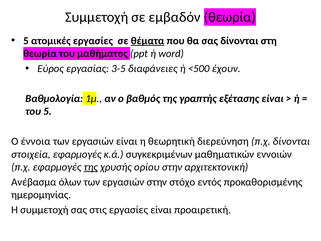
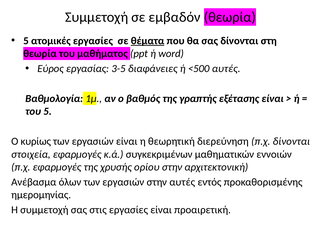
<500 έχουν: έχουν -> αυτές (226, 68)
έννοια: έννοια -> κυρίως (36, 141)
της underline: present -> none (91, 167)
στην στόχο: στόχο -> αυτές (182, 182)
